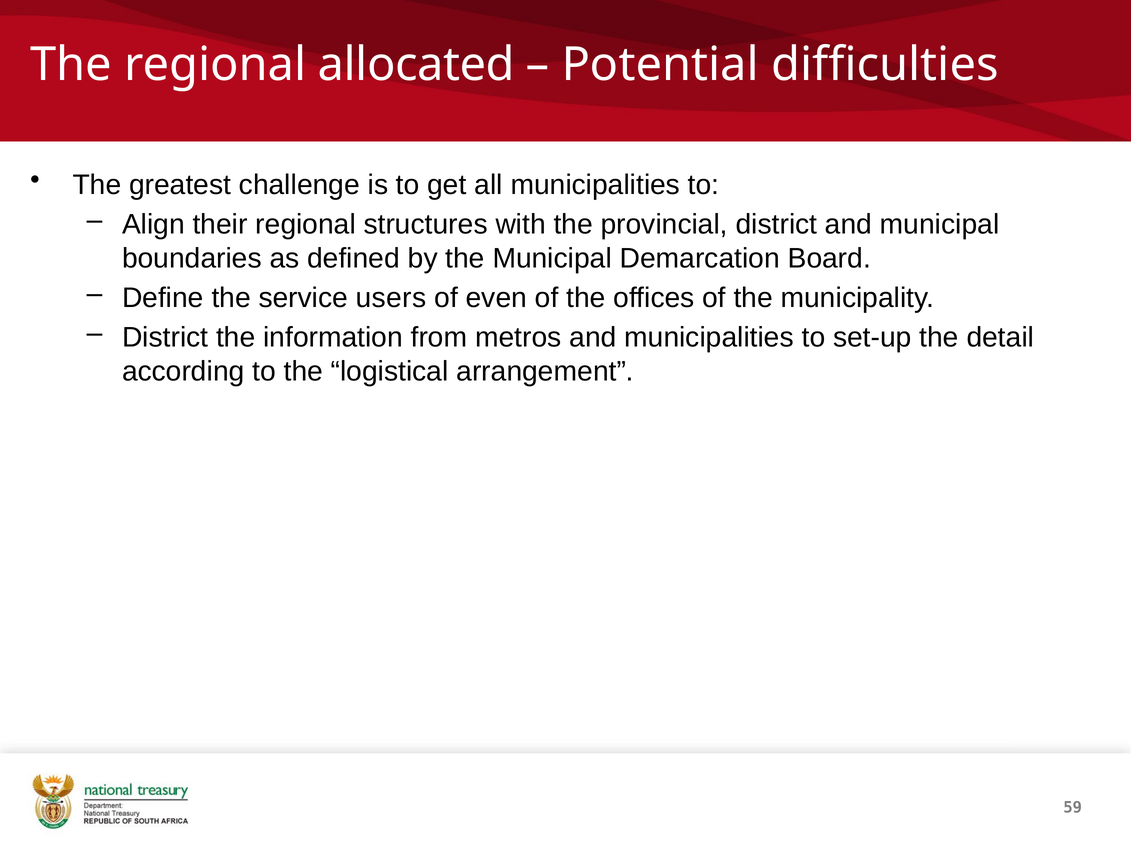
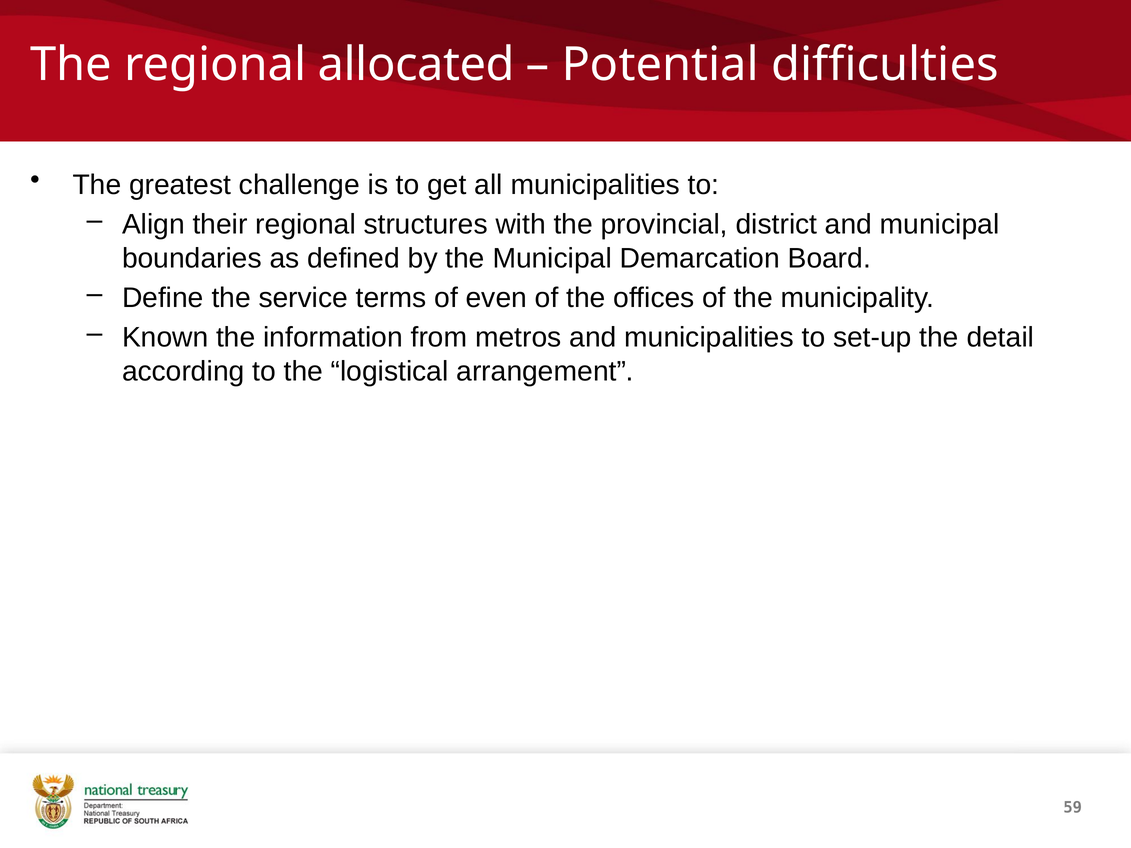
users: users -> terms (391, 298)
District: District -> Known (165, 337)
